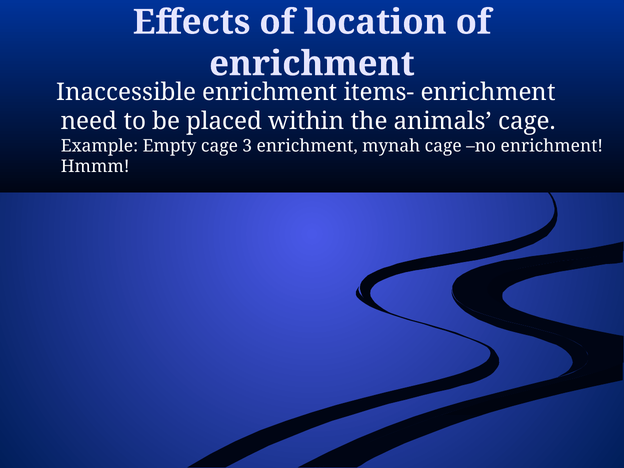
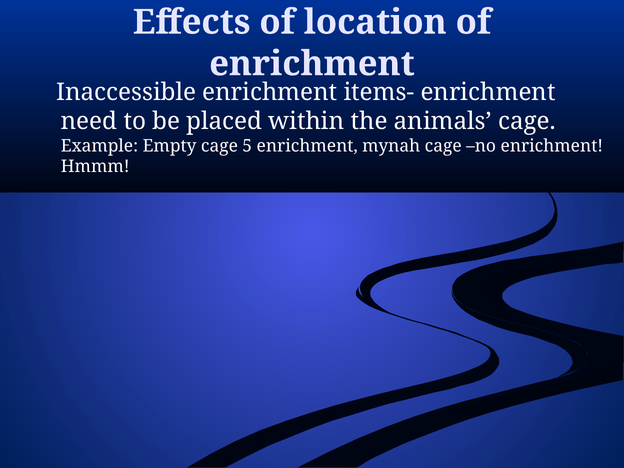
3: 3 -> 5 (247, 146)
